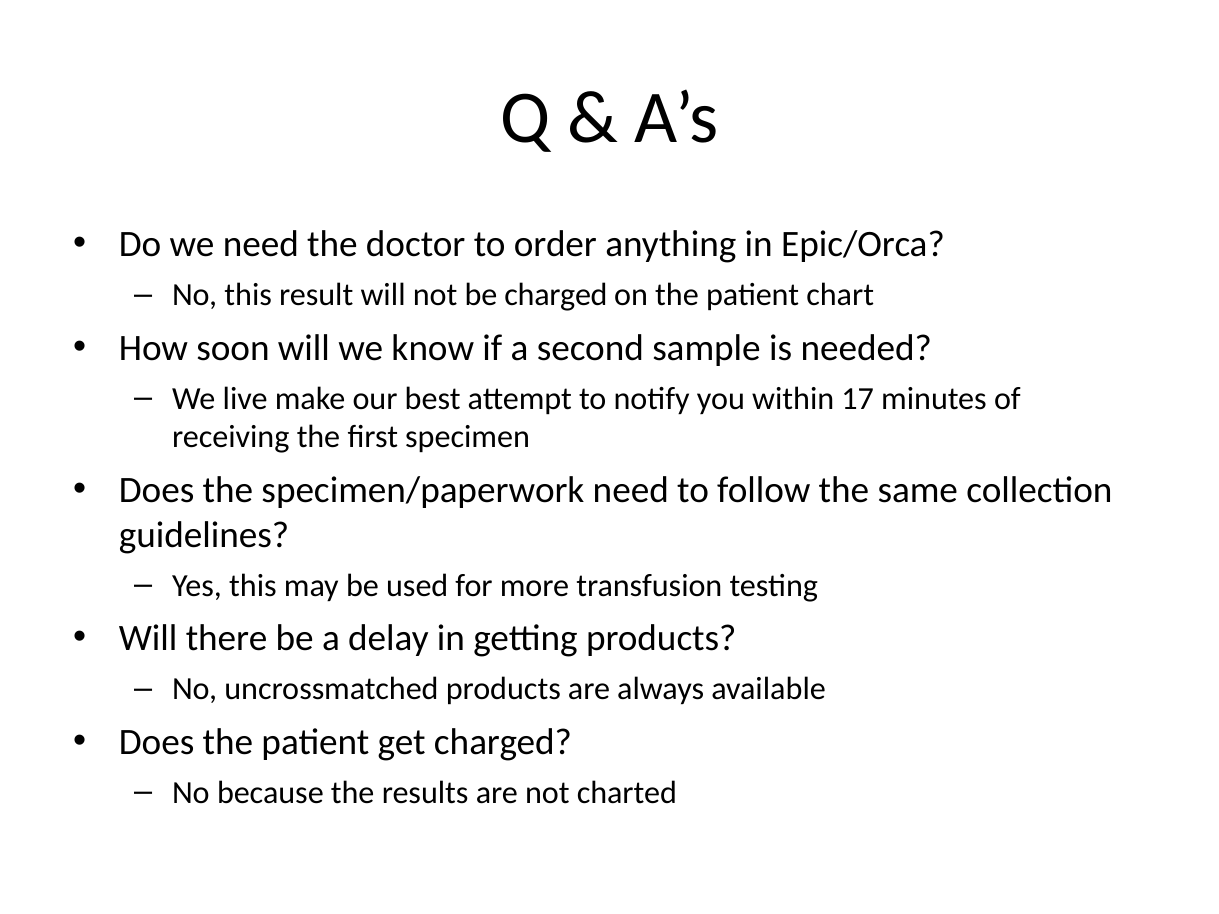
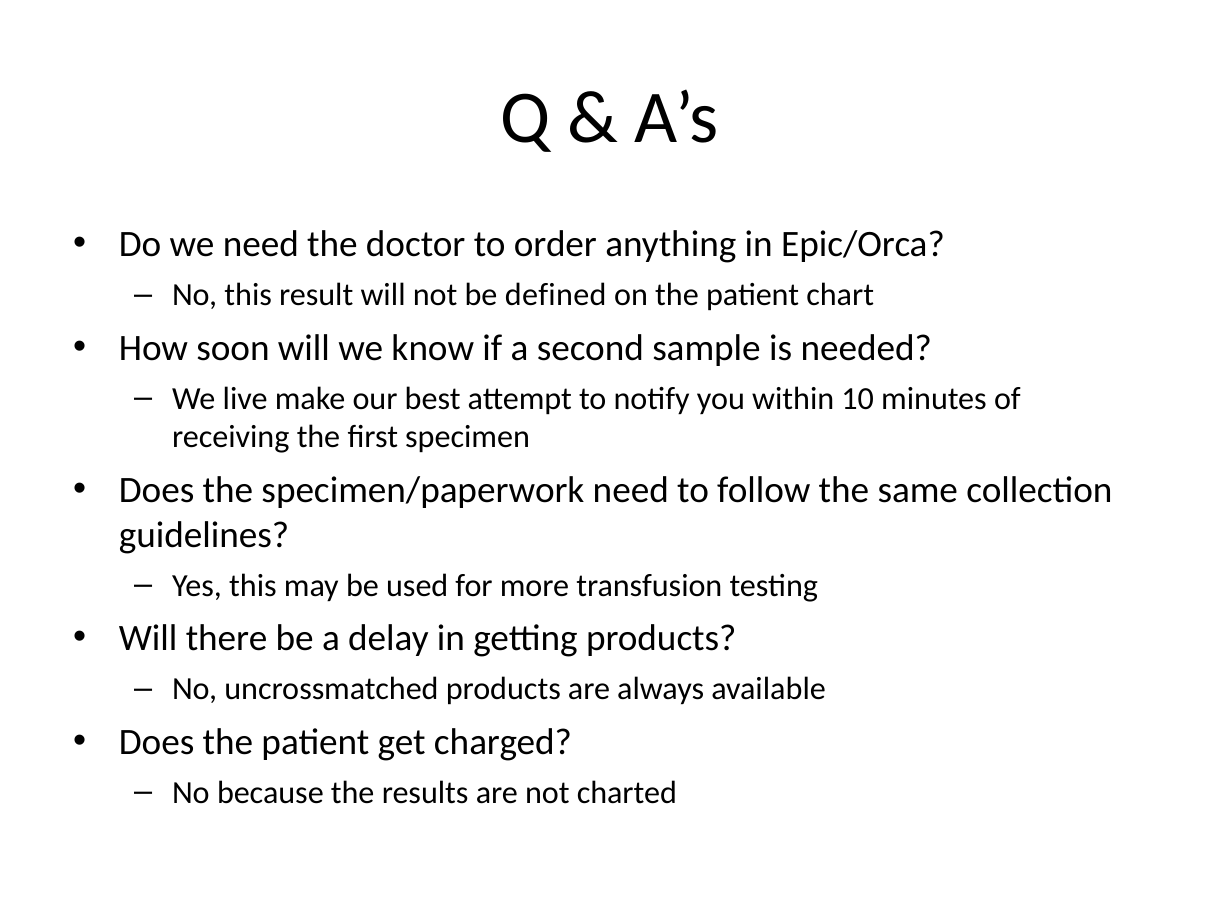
be charged: charged -> defined (556, 295)
17: 17 -> 10 (858, 399)
